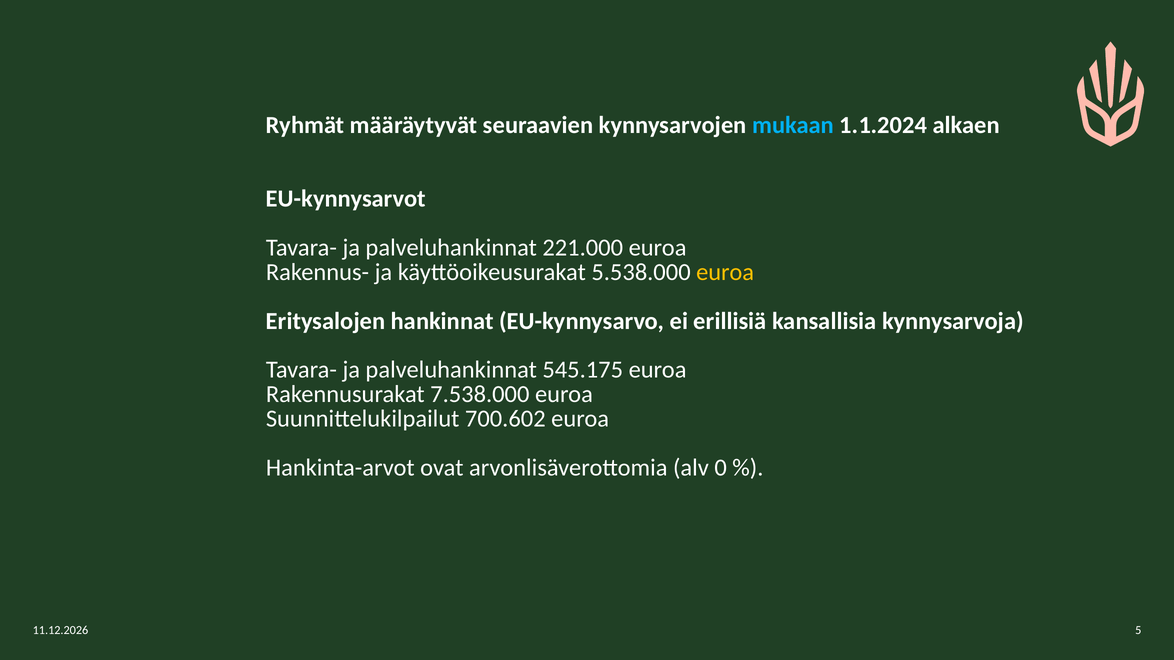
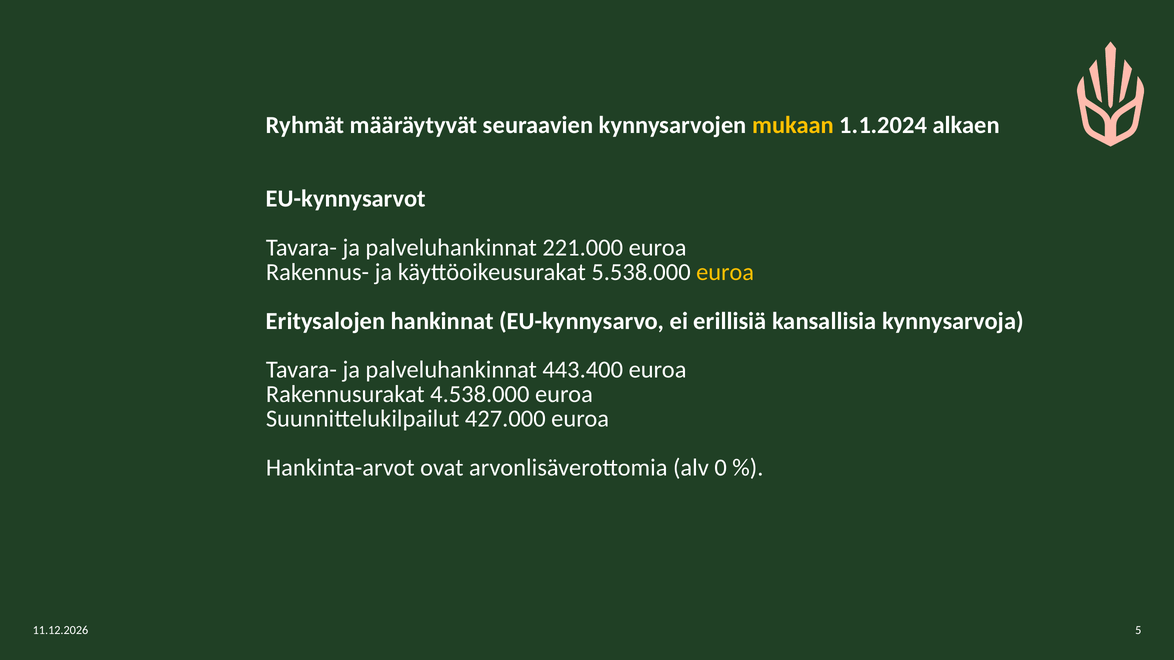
mukaan colour: light blue -> yellow (793, 125)
545.175: 545.175 -> 443.400 (583, 370)
7.538.000: 7.538.000 -> 4.538.000 (480, 395)
700.602: 700.602 -> 427.000 (505, 419)
